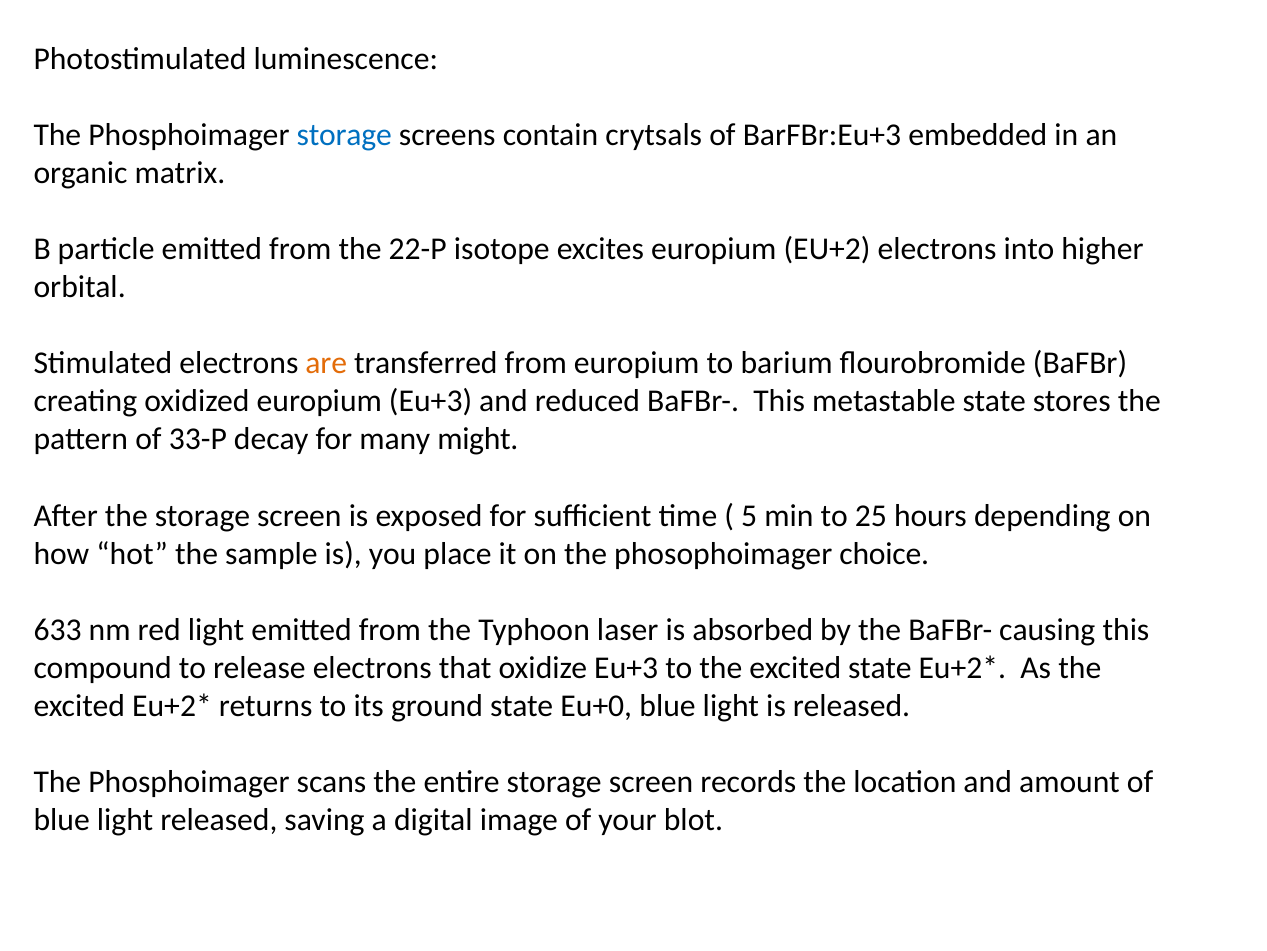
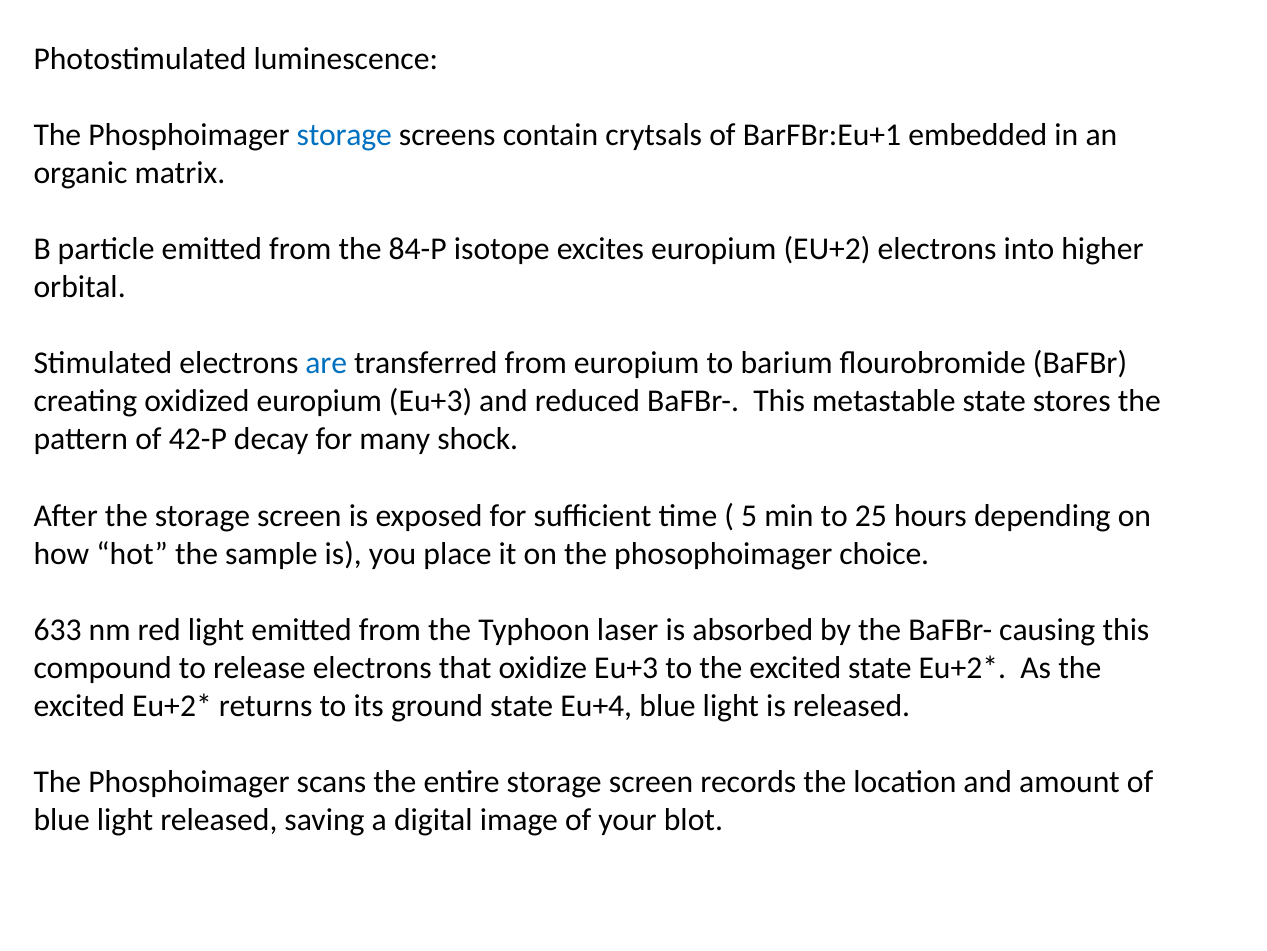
BarFBr:Eu+3: BarFBr:Eu+3 -> BarFBr:Eu+1 (822, 135)
22-P: 22-P -> 84-P (418, 249)
are colour: orange -> blue (326, 363)
33-P: 33-P -> 42-P (198, 439)
might: might -> shock (478, 439)
Eu+0: Eu+0 -> Eu+4 (596, 705)
